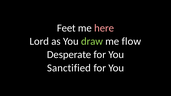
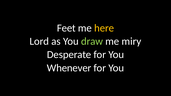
here colour: pink -> yellow (104, 28)
flow: flow -> miry (131, 41)
Sanctified: Sanctified -> Whenever (69, 68)
